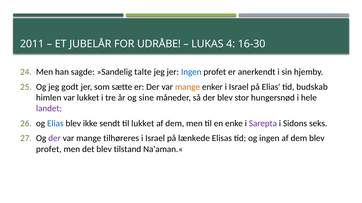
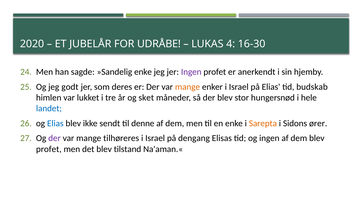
2011: 2011 -> 2020 (32, 44)
»Sandelig talte: talte -> enke (143, 72)
Ingen colour: blue -> purple (191, 72)
sætte: sætte -> deres (122, 87)
sine: sine -> sket (146, 98)
landet colour: purple -> blue (49, 109)
til lukket: lukket -> denne (143, 124)
Sarepta colour: purple -> orange (263, 124)
seks: seks -> ører (318, 124)
lænkede: lænkede -> dengang (194, 139)
